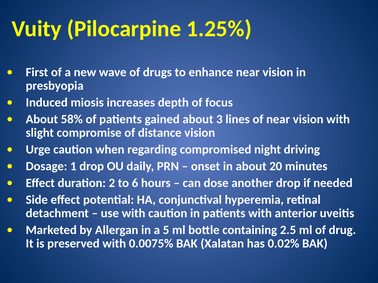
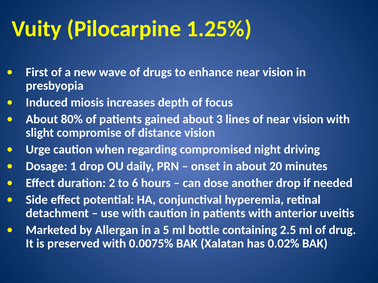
58%: 58% -> 80% (72, 119)
